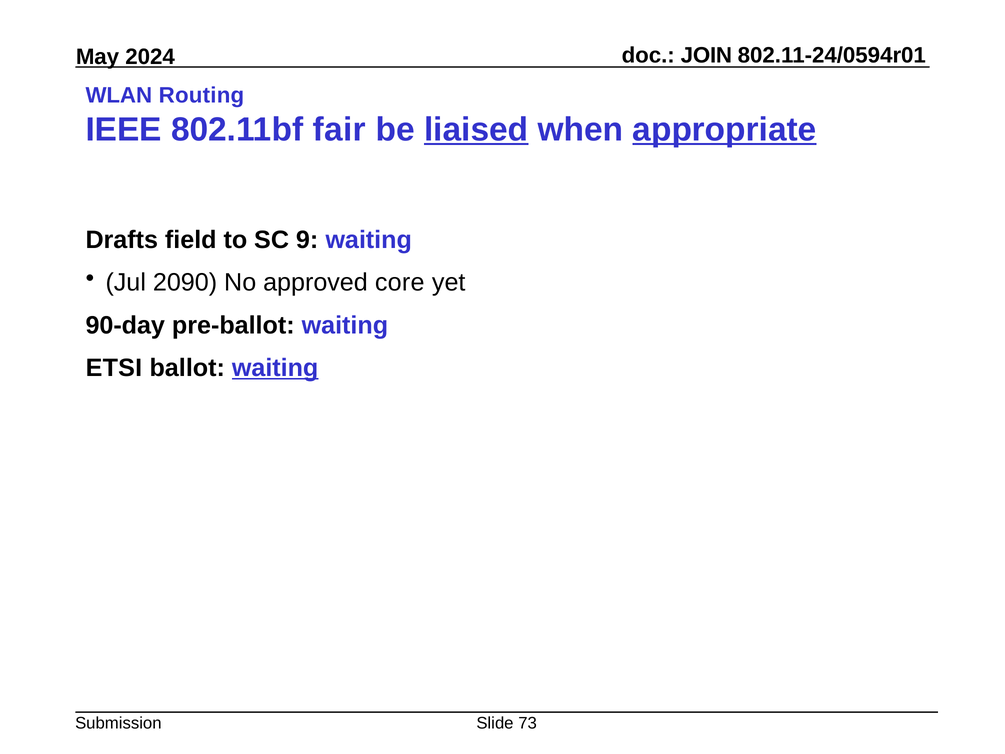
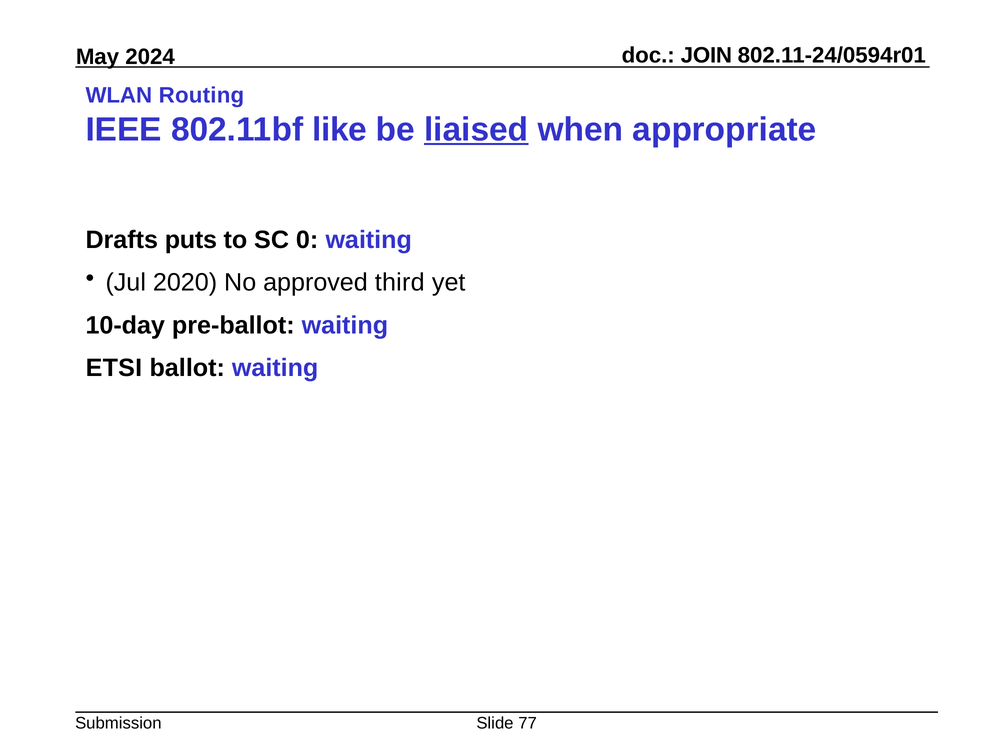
fair: fair -> like (340, 130)
appropriate underline: present -> none (725, 130)
field: field -> puts (191, 240)
9: 9 -> 0 (307, 240)
2090: 2090 -> 2020 (185, 282)
core: core -> third (400, 282)
90-day: 90-day -> 10-day (125, 325)
waiting underline: present -> none (275, 368)
73: 73 -> 77 (528, 723)
